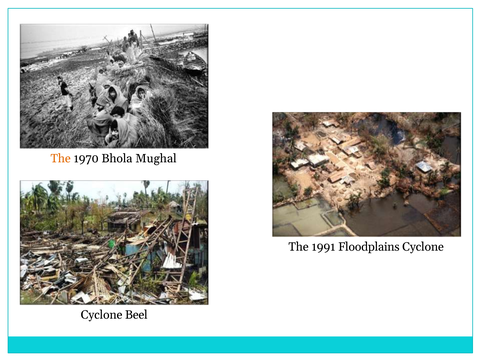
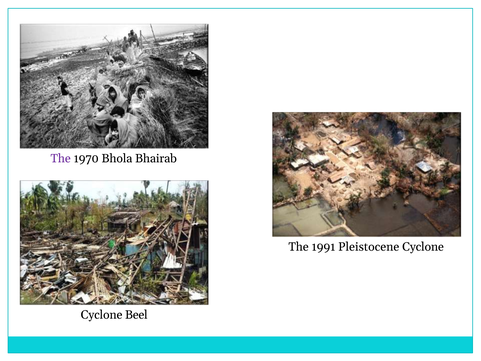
The colour: orange -> purple (61, 158)
Mughal: Mughal -> Bhairab (156, 158)
Floodplains: Floodplains -> Pleistocene (369, 247)
